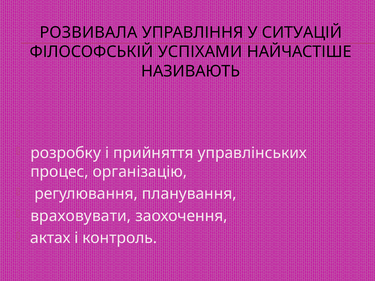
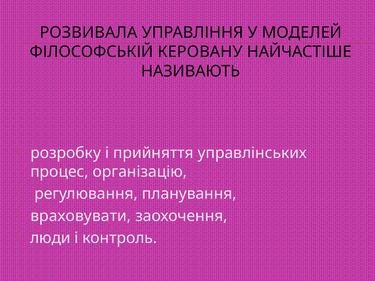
СИТУАЦІЙ: СИТУАЦІЙ -> МОДЕЛЕЙ (302, 33)
УСПІХАМИ: УСПІХАМИ -> КЕРОВАНУ (200, 52)
актах: актах -> люди (50, 238)
